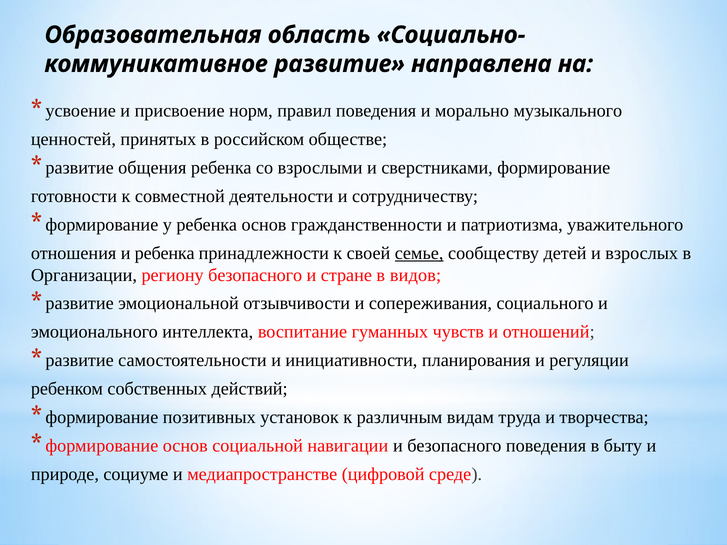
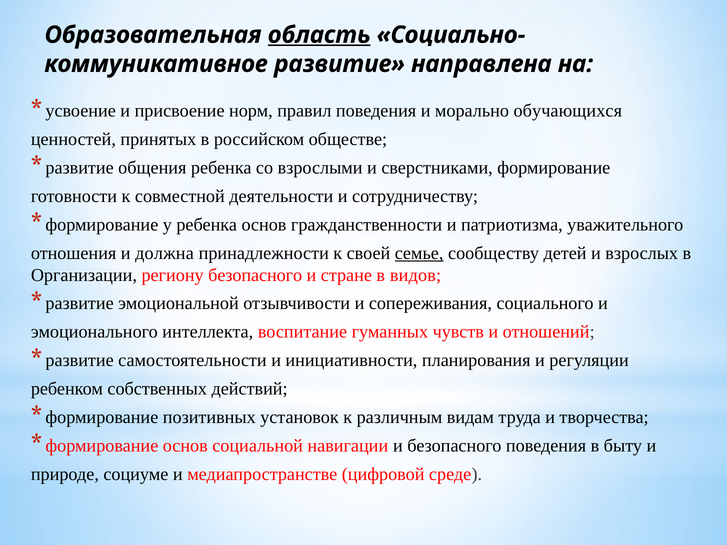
область underline: none -> present (319, 35)
музыкального: музыкального -> обучающихся (568, 111)
и ребенка: ребенка -> должна (165, 253)
